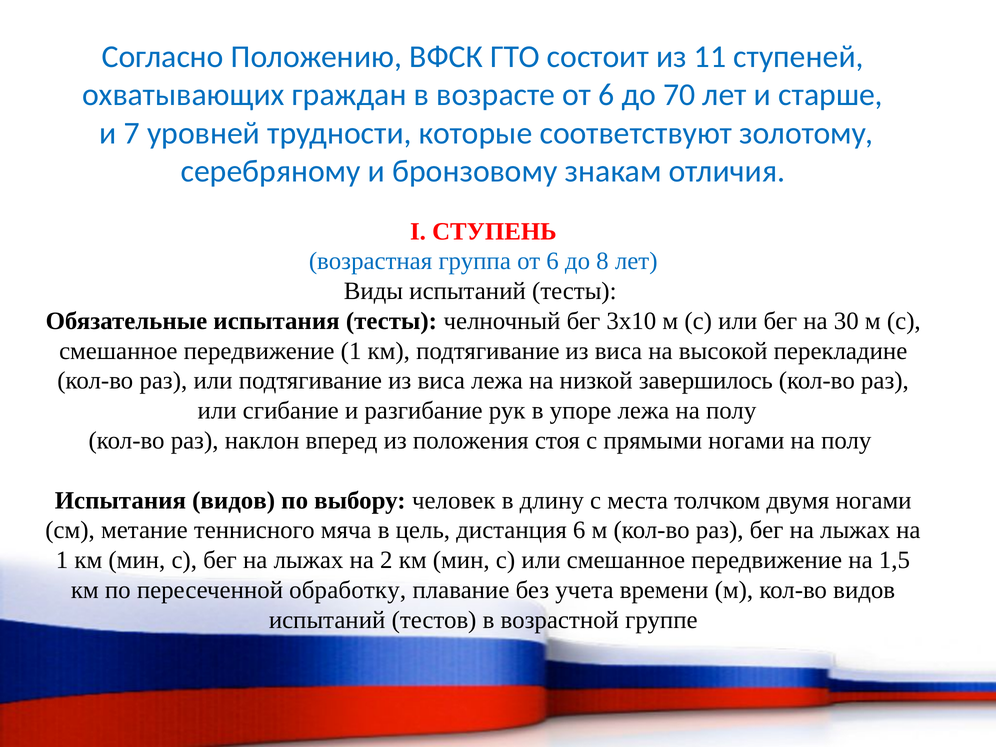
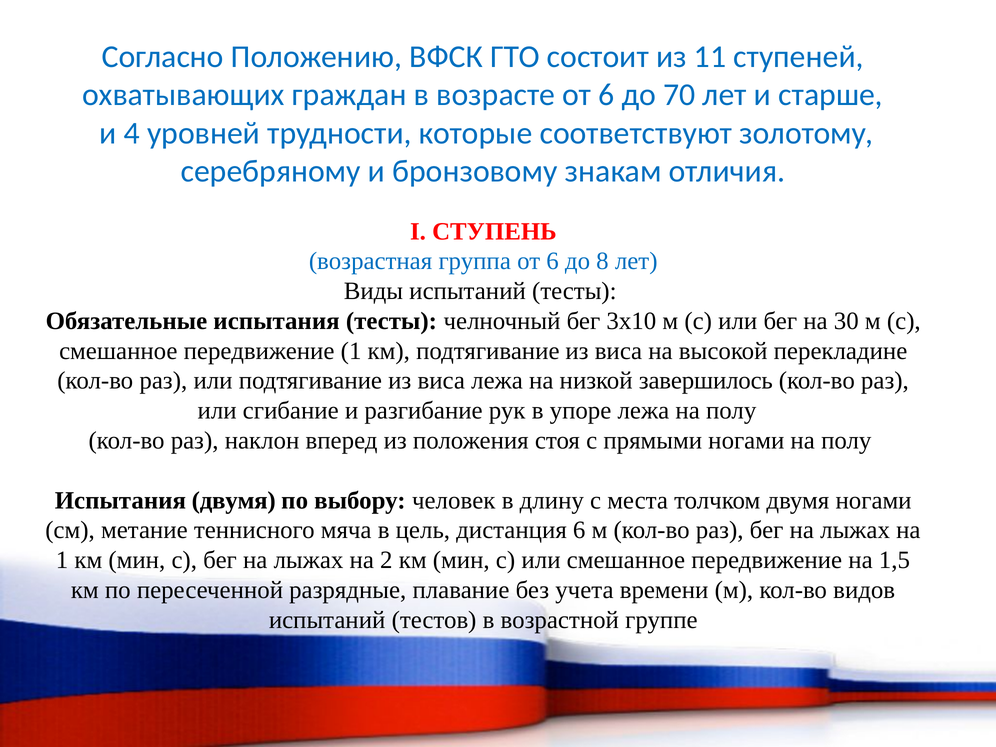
7: 7 -> 4 (132, 133)
Испытания видов: видов -> двумя (234, 500)
обработку: обработку -> разрядные (348, 590)
